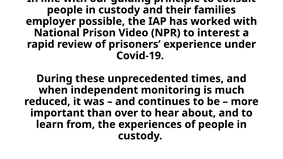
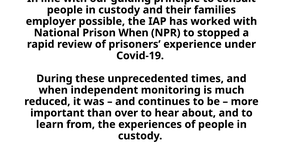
Prison Video: Video -> When (133, 33)
interest: interest -> stopped (219, 33)
